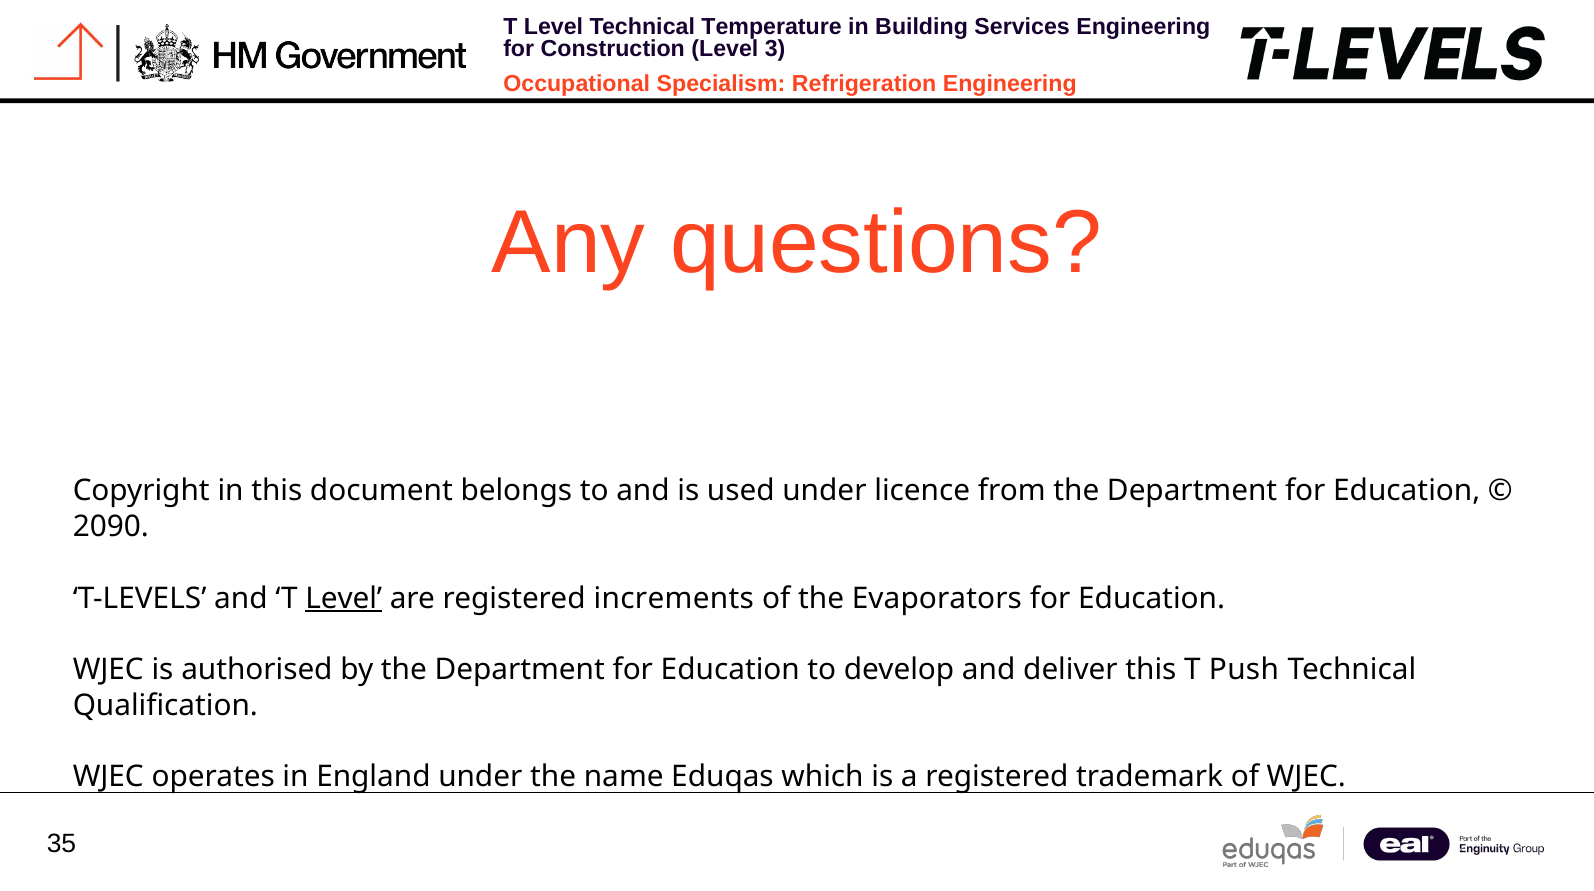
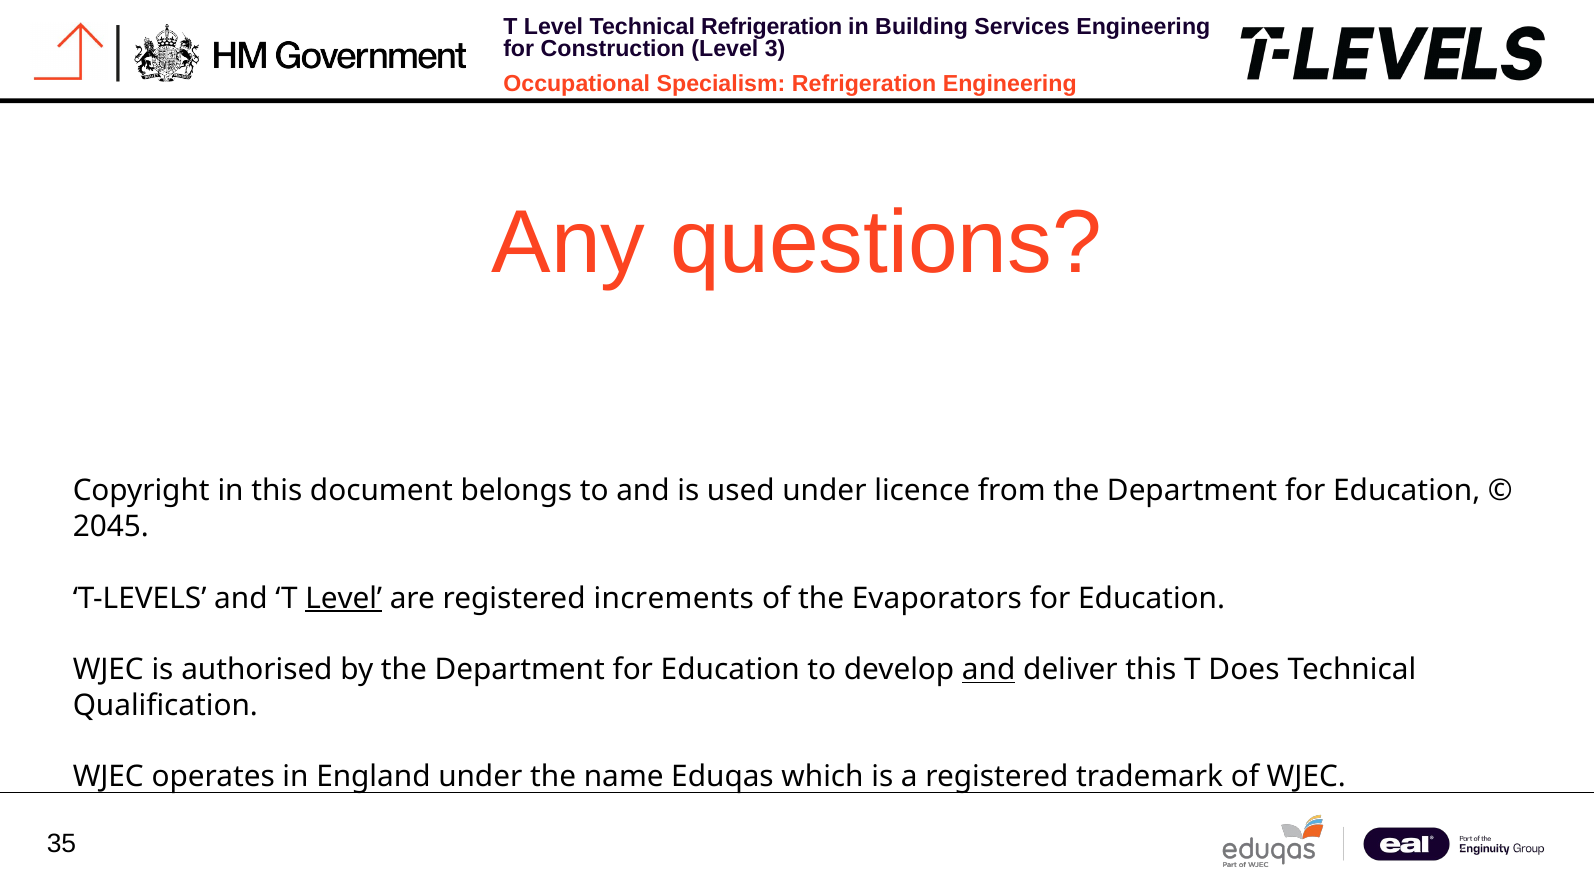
Technical Temperature: Temperature -> Refrigeration (772, 27)
2090: 2090 -> 2045 (111, 527)
and underline: none -> present (989, 670)
Push: Push -> Does (1244, 670)
